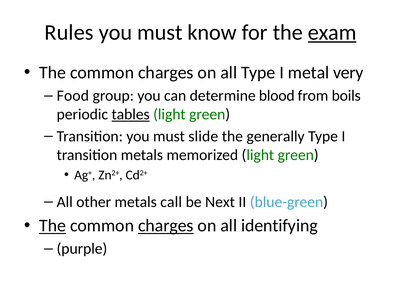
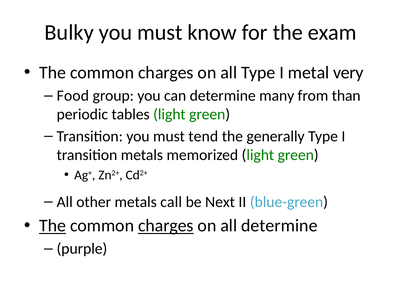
Rules: Rules -> Bulky (69, 32)
exam underline: present -> none (332, 32)
blood: blood -> many (277, 96)
boils: boils -> than (346, 96)
tables underline: present -> none (131, 114)
slide: slide -> tend (203, 136)
all identifying: identifying -> determine (279, 226)
